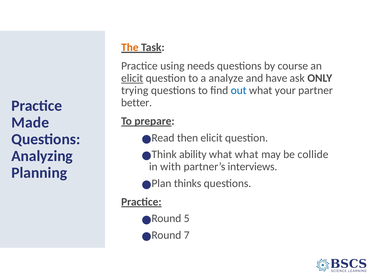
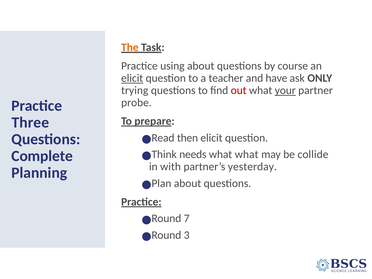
using needs: needs -> about (201, 66)
analyze: analyze -> teacher (226, 78)
out colour: blue -> red (239, 90)
your underline: none -> present (285, 90)
better: better -> probe (136, 103)
Made: Made -> Three (30, 122)
Analyzing: Analyzing -> Complete (42, 156)
ability: ability -> needs (193, 154)
interviews: interviews -> yesterday (252, 167)
thinks: thinks -> about (188, 183)
5: 5 -> 7 (187, 218)
7: 7 -> 3 (187, 235)
